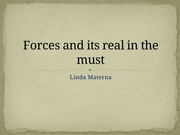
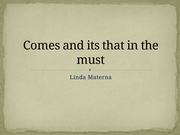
Forces: Forces -> Comes (42, 46)
real: real -> that (113, 46)
